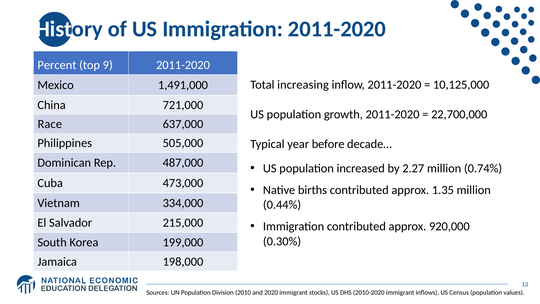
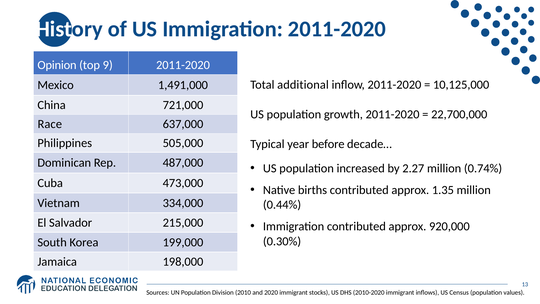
Percent: Percent -> Opinion (57, 65)
increasing: increasing -> additional (303, 85)
